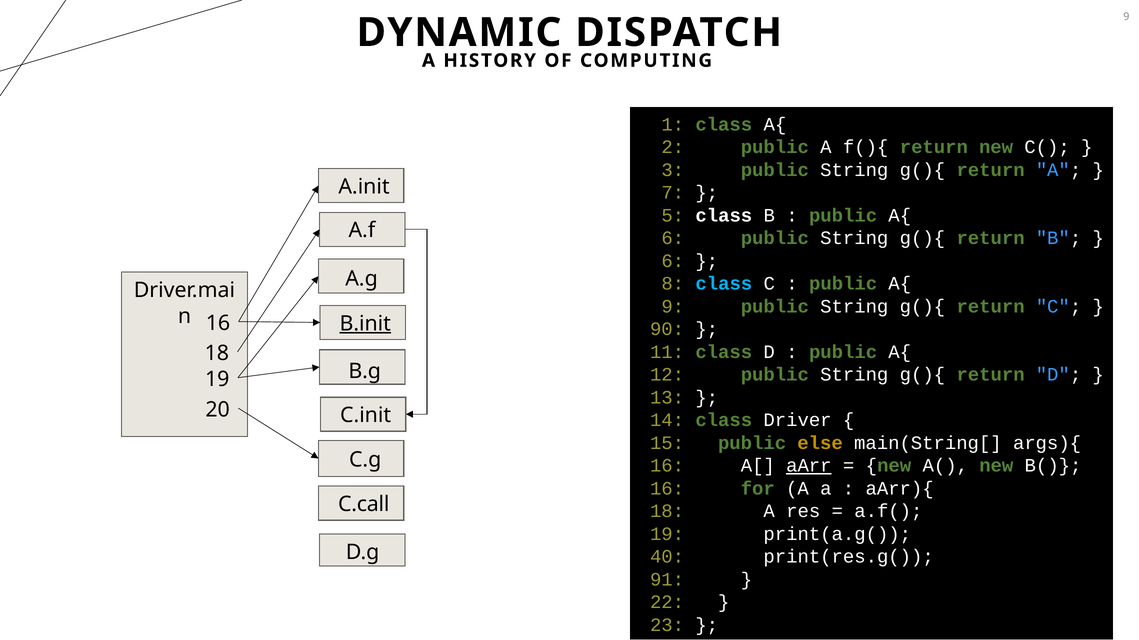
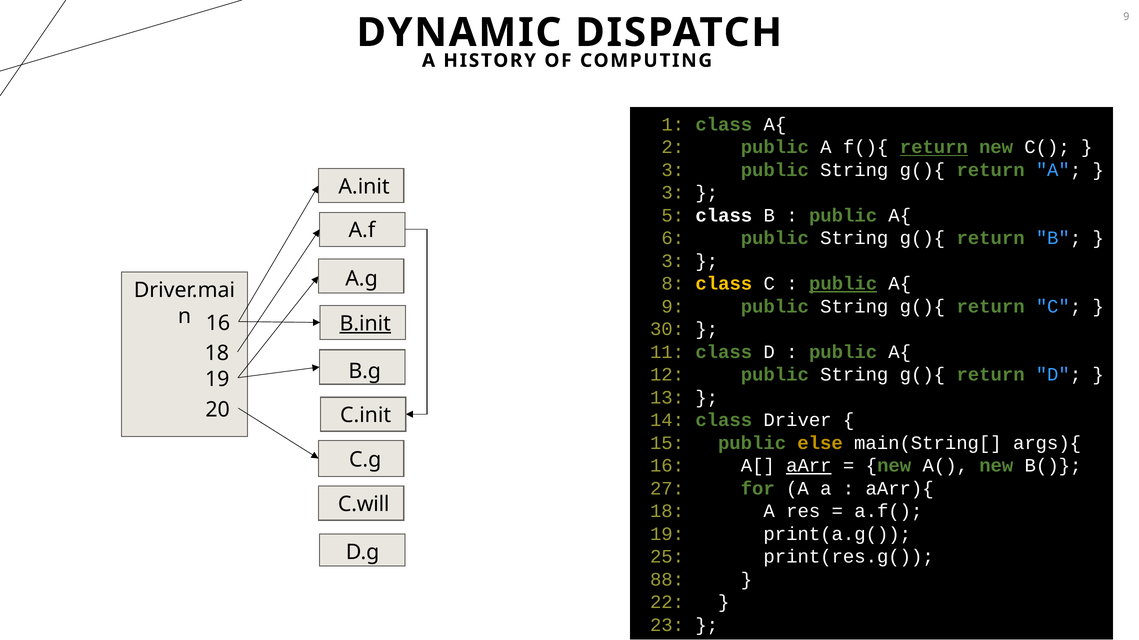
return underline: none -> present (934, 147)
7: 7 -> 3 (673, 193)
6: 6 -> 3 (673, 261)
class colour: light blue -> yellow (724, 284)
public underline: none -> present (843, 284)
90: 90 -> 30 (667, 329)
16: 16 -> 27 (667, 489)
C.call: C.call -> C.will (364, 505)
40: 40 -> 25 (667, 557)
91: 91 -> 88 (667, 580)
